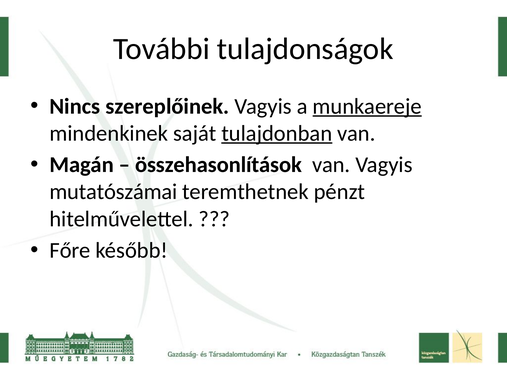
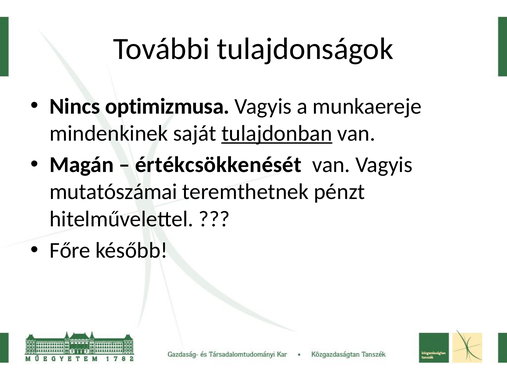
szereplőinek: szereplőinek -> optimizmusa (167, 106)
munkaereje underline: present -> none (367, 106)
összehasonlítások: összehasonlítások -> értékcsökkenését (218, 165)
